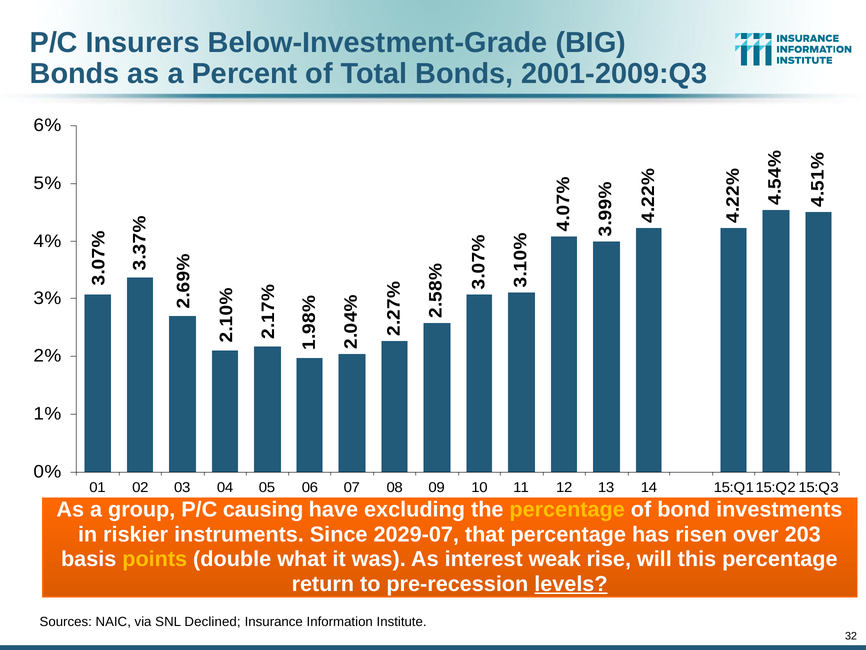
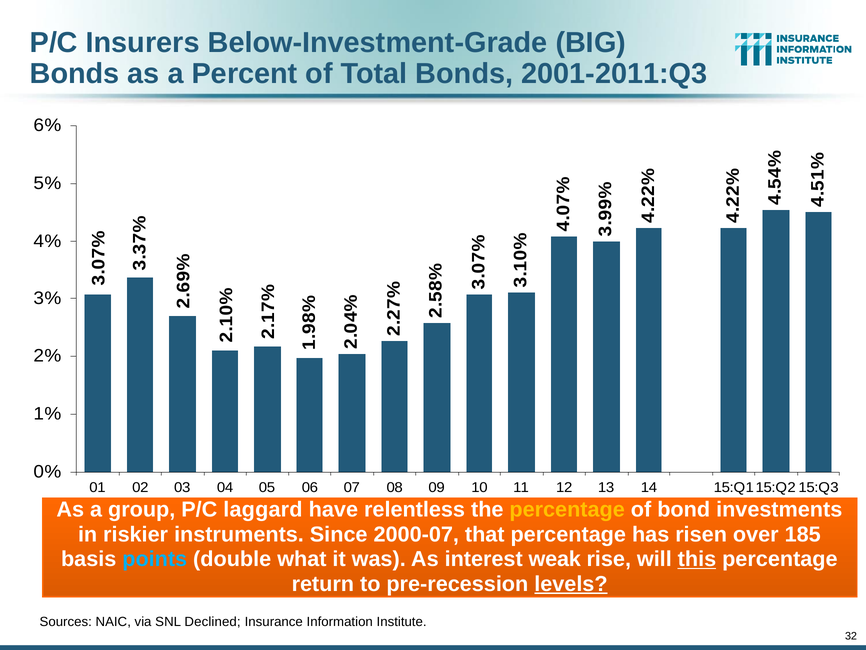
2001-2009:Q3: 2001-2009:Q3 -> 2001-2011:Q3 (614, 74)
causing: causing -> laggard (263, 509)
excluding: excluding -> relentless (415, 509)
2029-07: 2029-07 -> 2000-07 (416, 534)
203: 203 -> 185 (803, 534)
points colour: yellow -> light blue (155, 559)
this underline: none -> present (697, 559)
